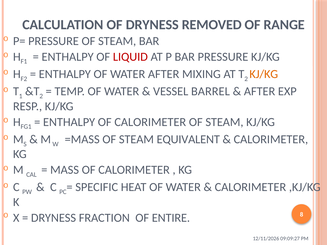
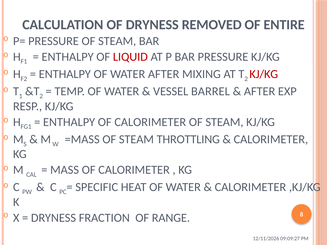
RANGE: RANGE -> ENTIRE (284, 25)
KJ/KG colour: orange -> red (264, 74)
EQUIVALENT: EQUIVALENT -> THROTTLING (188, 139)
ENTIRE: ENTIRE -> RANGE (171, 218)
